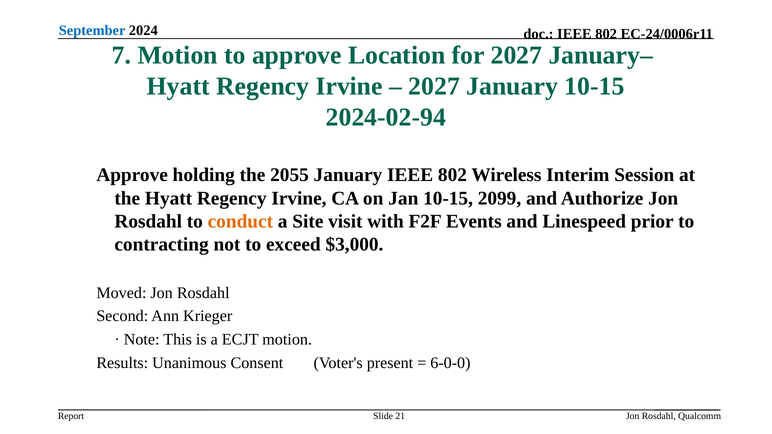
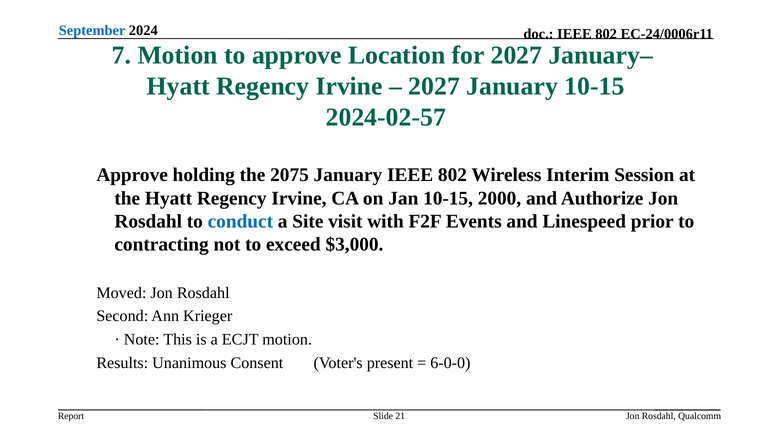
2024-02-94: 2024-02-94 -> 2024-02-57 (386, 117)
2055: 2055 -> 2075 (290, 175)
2099: 2099 -> 2000 (500, 198)
conduct colour: orange -> blue (240, 221)
